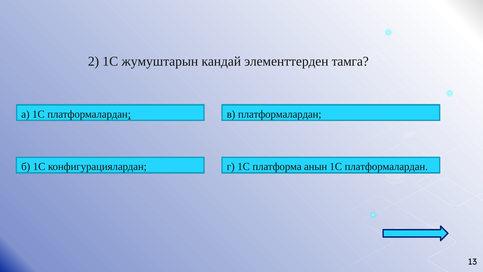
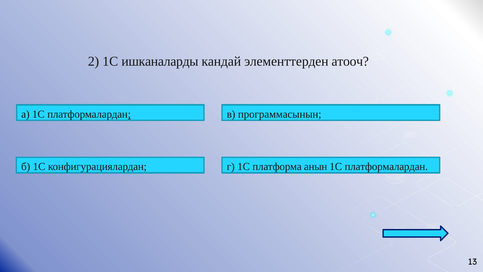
жумуштарын: жумуштарын -> ишканаларды (160, 61)
тамга: тамга -> атооч (350, 61)
в платформалардан: платформалардан -> программасынын (280, 114)
